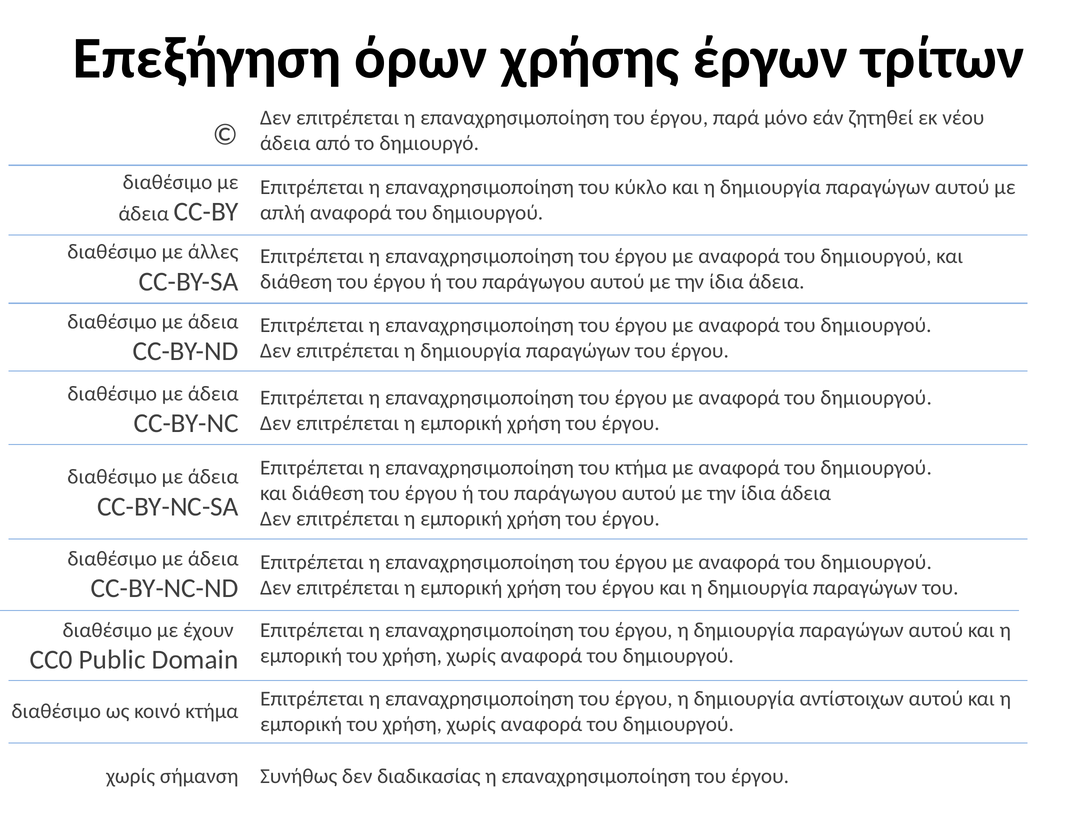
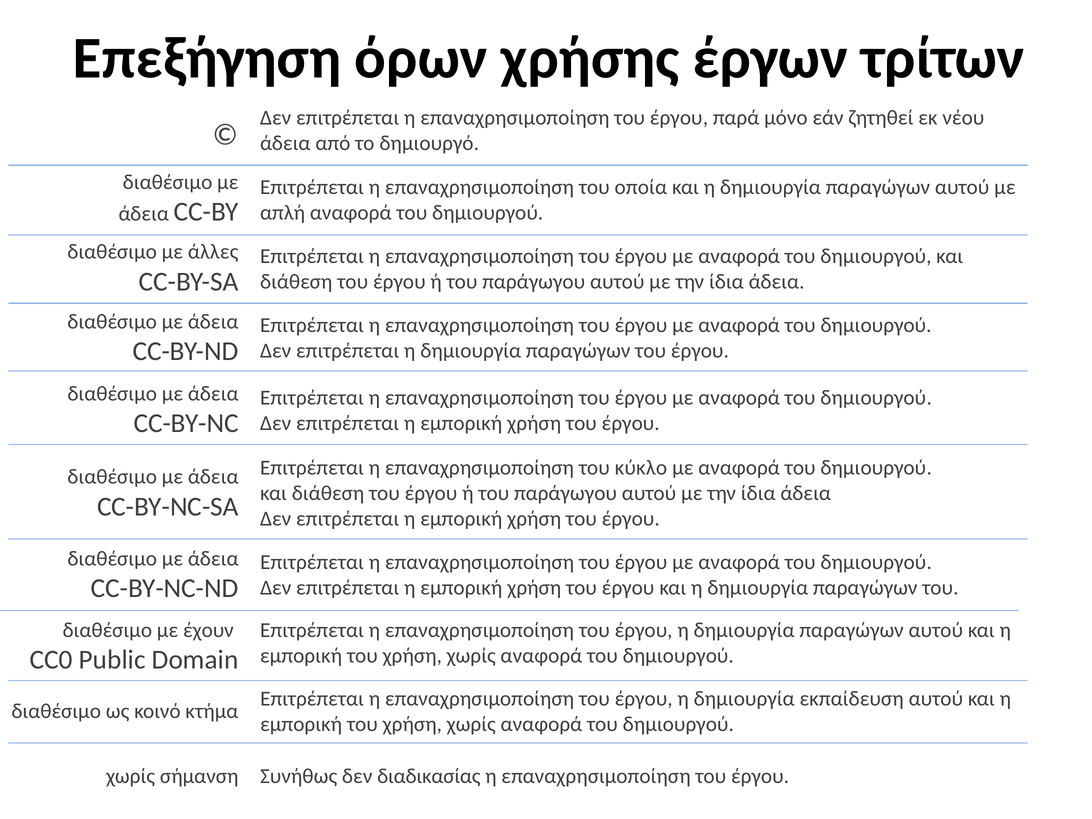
κύκλο: κύκλο -> οποία (641, 187)
του κτήμα: κτήμα -> κύκλο (641, 468)
αντίστοιχων: αντίστοιχων -> εκπαίδευση (852, 699)
